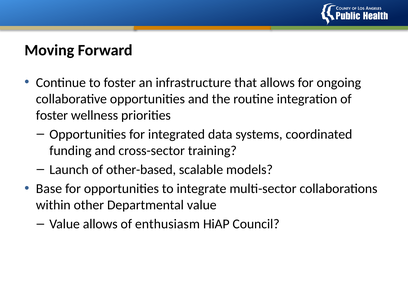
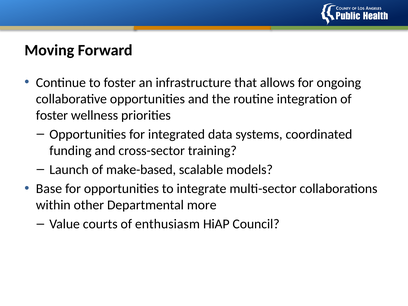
other-based: other-based -> make-based (141, 170)
Departmental value: value -> more (202, 205)
Value allows: allows -> courts (100, 224)
